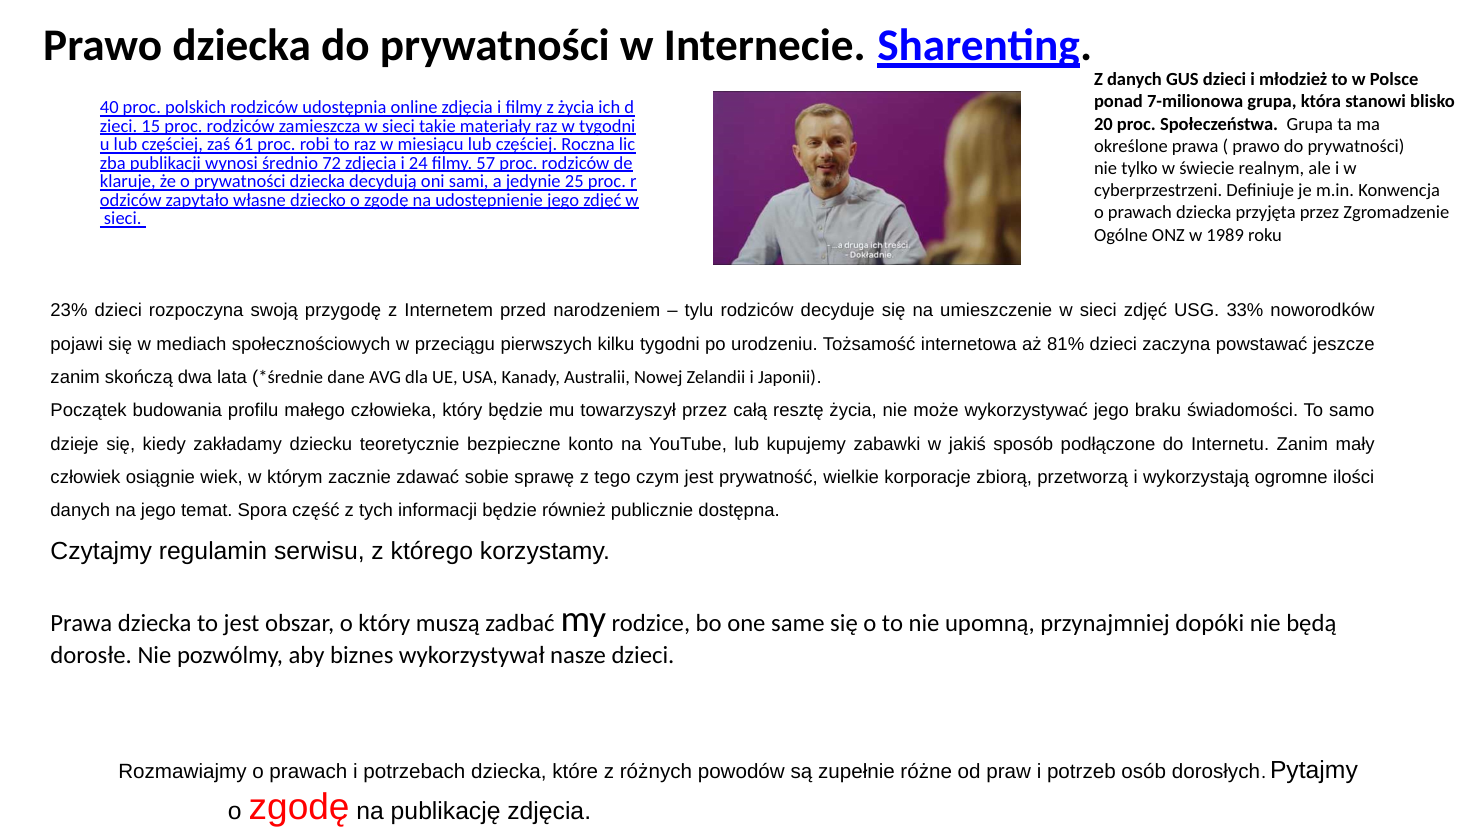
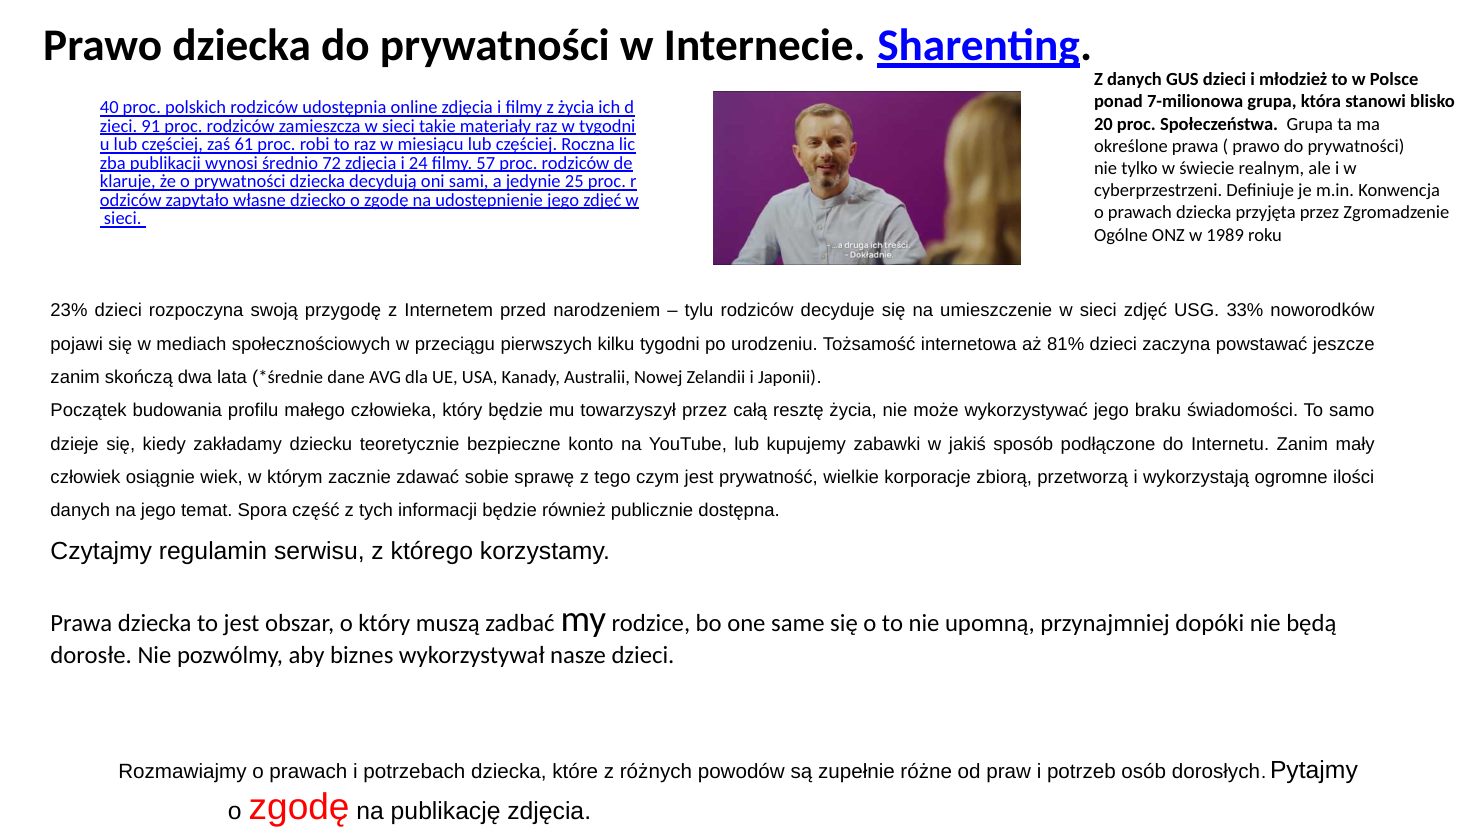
15: 15 -> 91 (151, 126)
